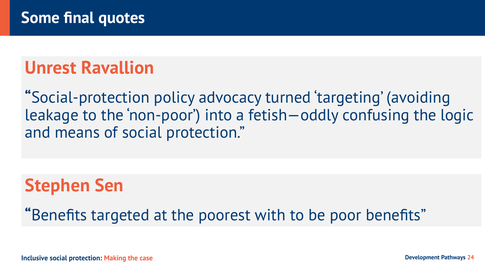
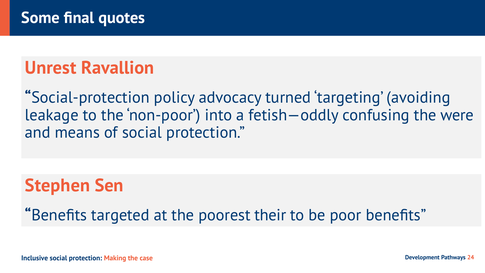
logic: logic -> were (457, 115)
with: with -> their (270, 215)
